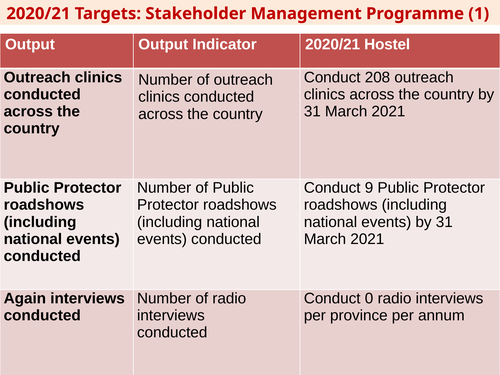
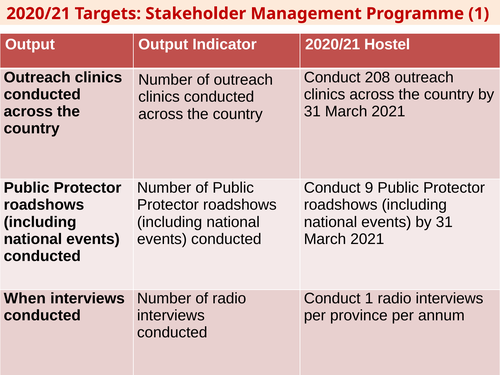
Again: Again -> When (25, 298)
Conduct 0: 0 -> 1 (369, 298)
